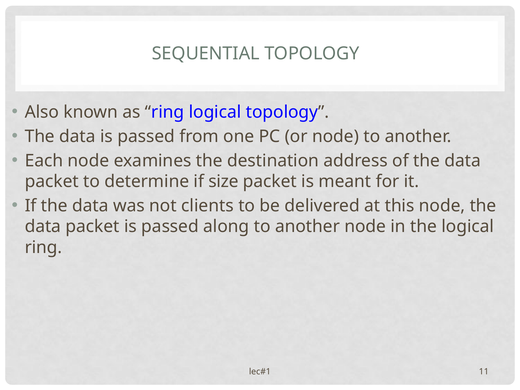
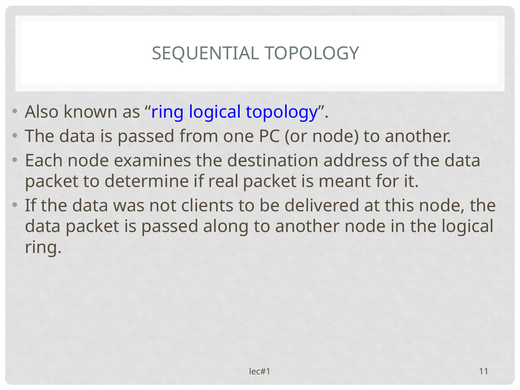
size: size -> real (224, 181)
